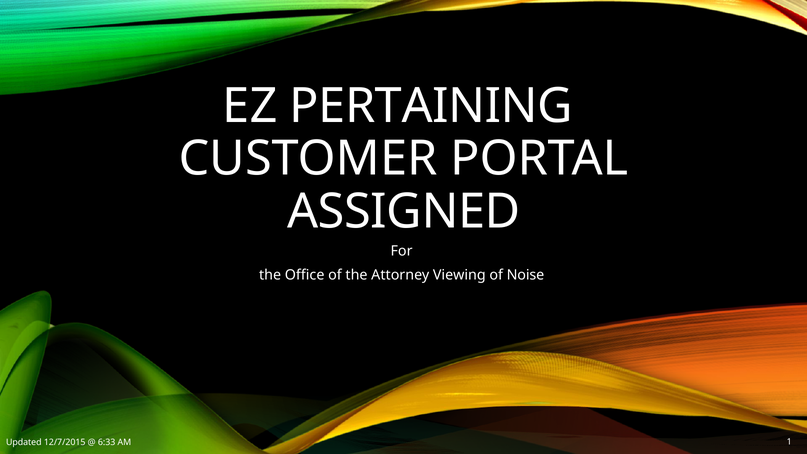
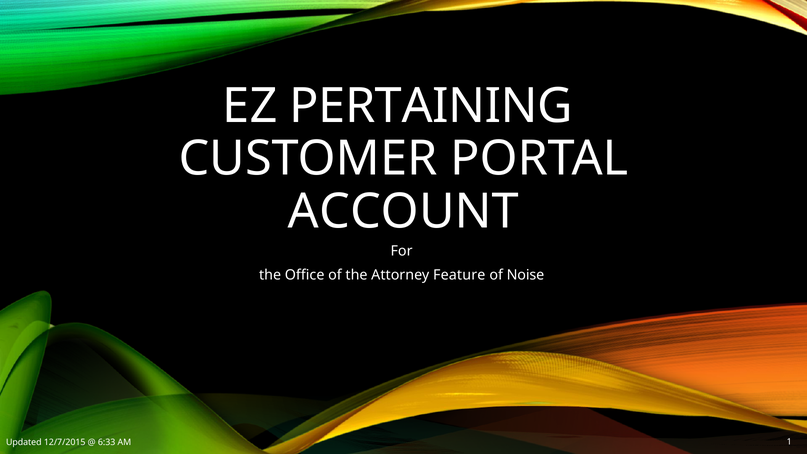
ASSIGNED: ASSIGNED -> ACCOUNT (403, 212)
Viewing: Viewing -> Feature (459, 275)
